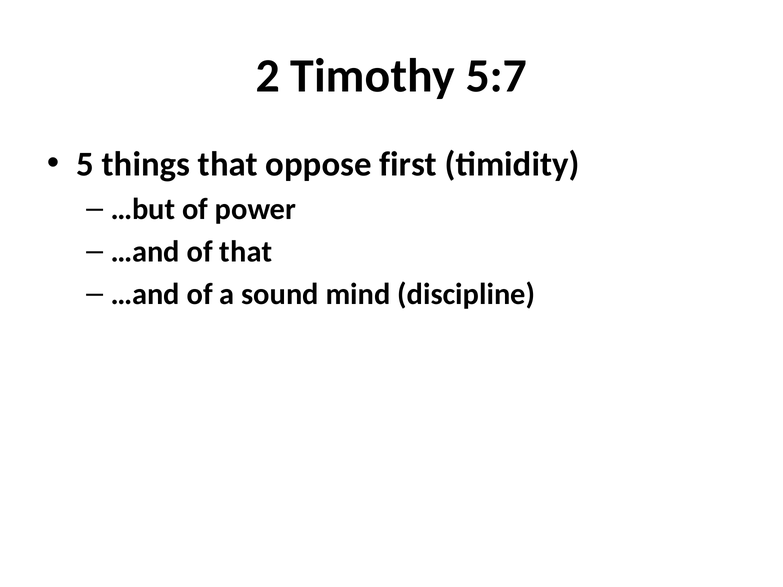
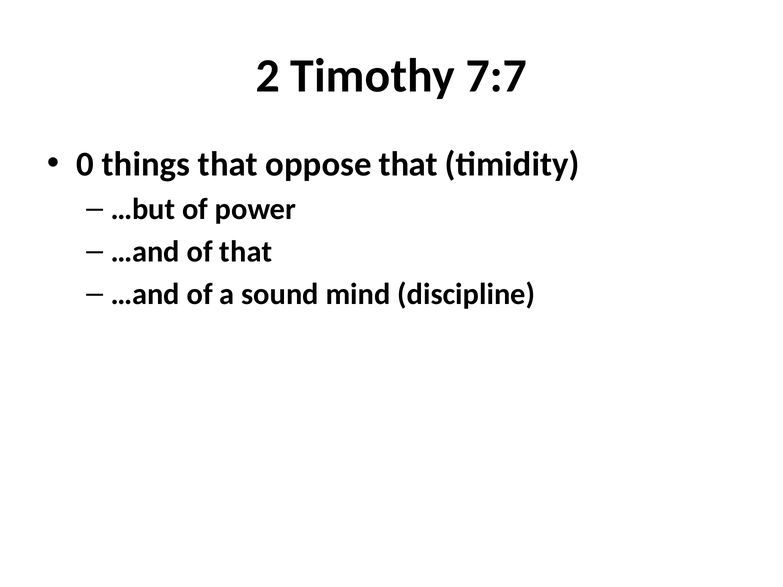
5:7: 5:7 -> 7:7 (496, 76)
5: 5 -> 0 (85, 164)
oppose first: first -> that (408, 164)
